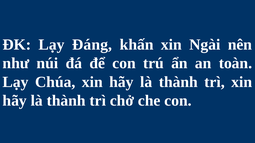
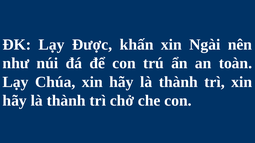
Đáng: Đáng -> Được (92, 45)
